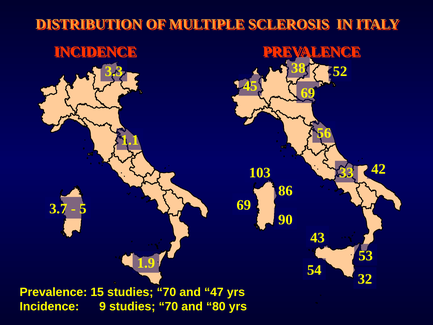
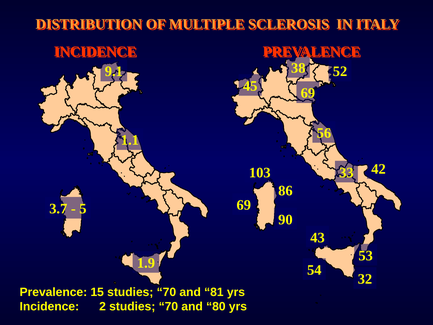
3.3: 3.3 -> 9.1 (114, 71)
47: 47 -> 81 (214, 292)
9: 9 -> 2 (103, 306)
